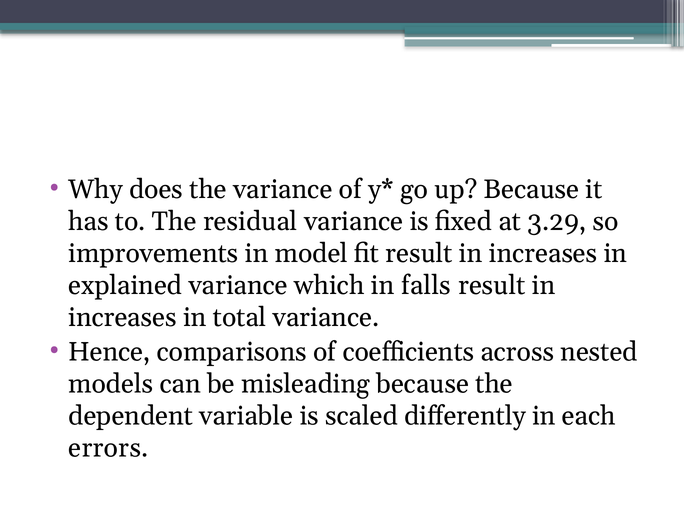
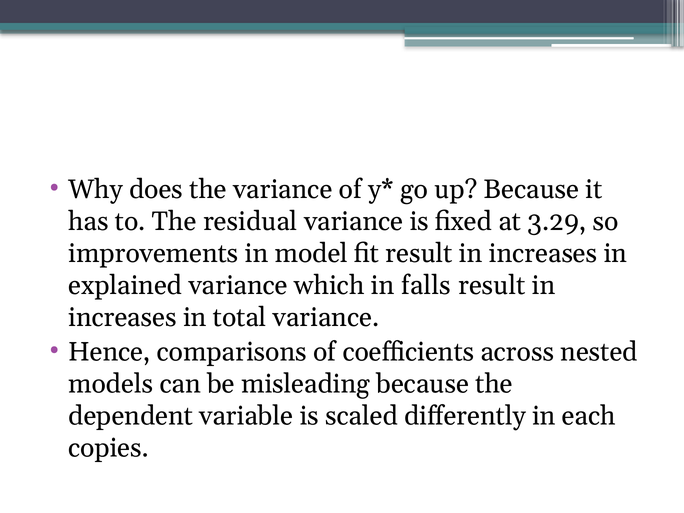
errors: errors -> copies (109, 448)
